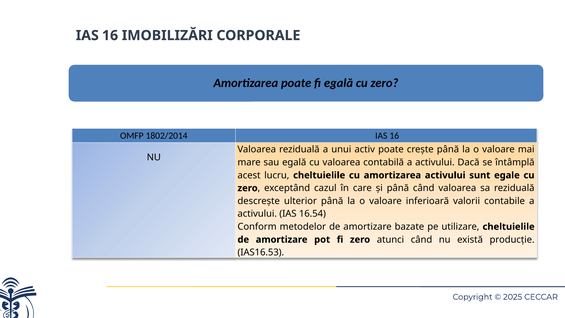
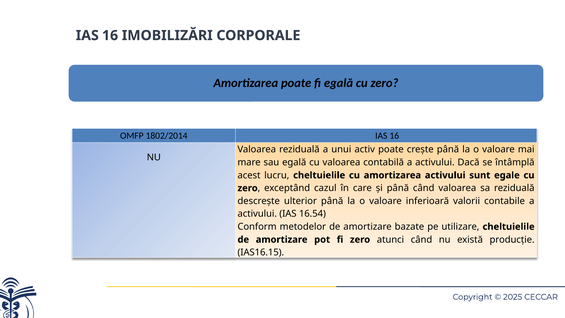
IAS16.53: IAS16.53 -> IAS16.15 (261, 252)
